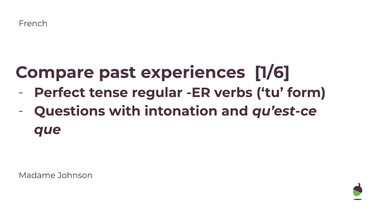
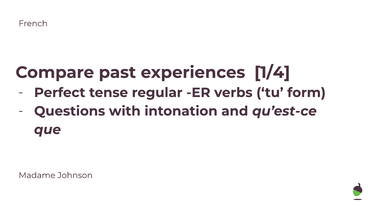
1/6: 1/6 -> 1/4 (272, 72)
